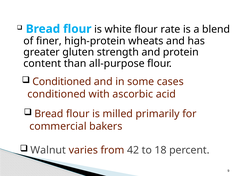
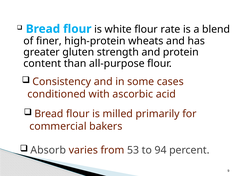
Conditioned: Conditioned -> Consistency (62, 82)
Walnut: Walnut -> Absorb (48, 150)
42: 42 -> 53 (133, 150)
18: 18 -> 94 (161, 150)
